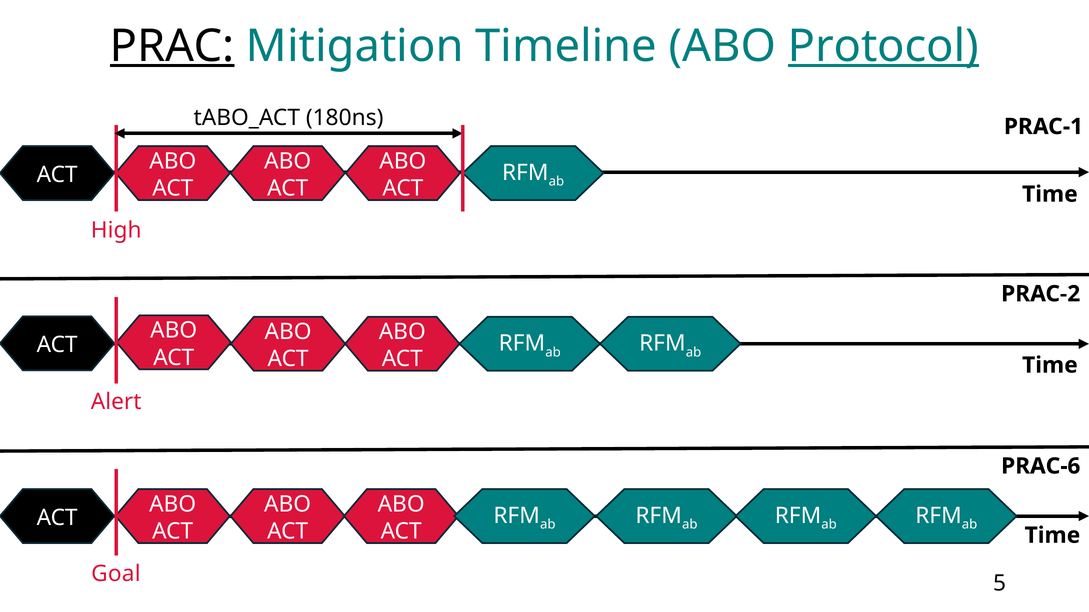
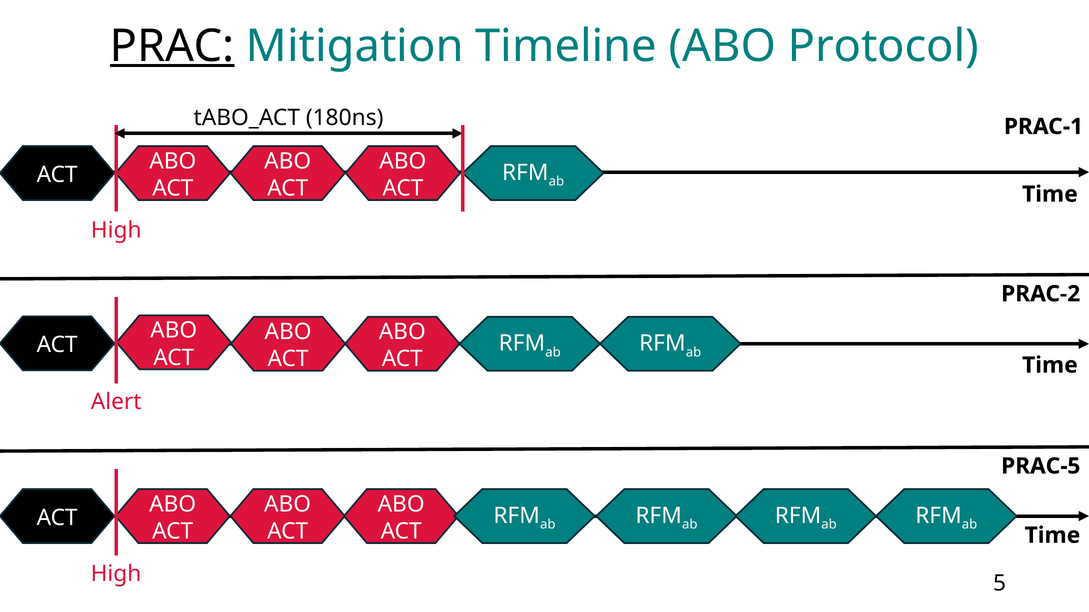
Protocol underline: present -> none (883, 46)
PRAC-6: PRAC-6 -> PRAC-5 (1041, 467)
Goal: Goal -> High (116, 574)
